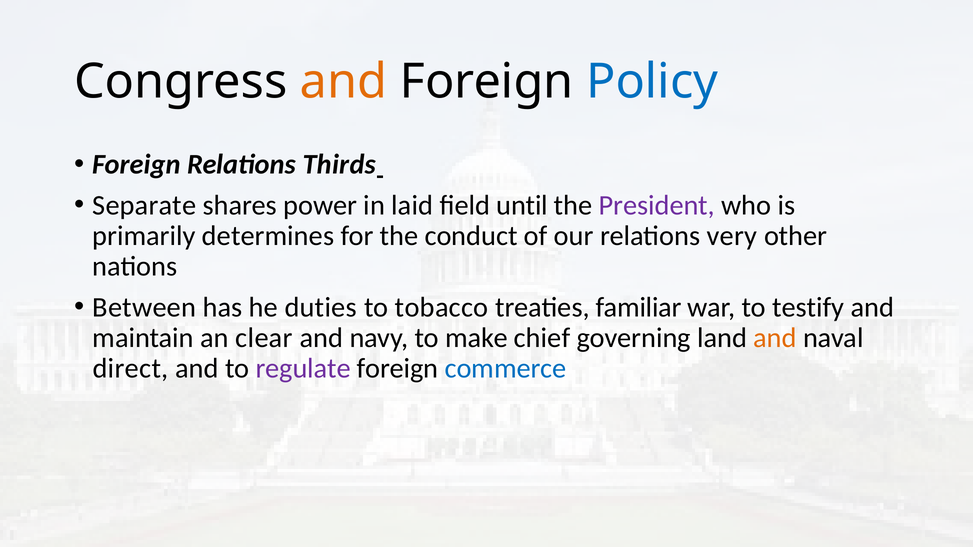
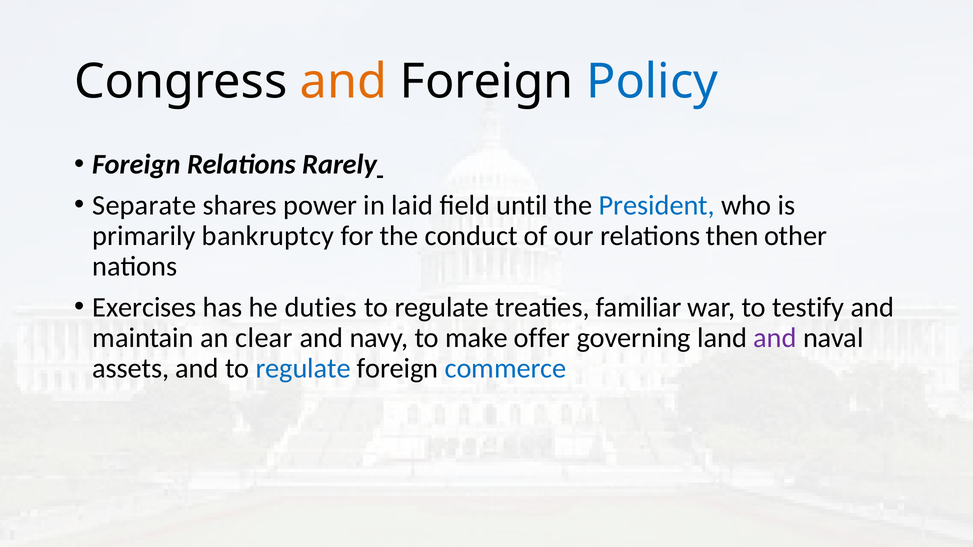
Thirds: Thirds -> Rarely (340, 165)
President colour: purple -> blue (657, 205)
determines: determines -> bankruptcy (268, 236)
very: very -> then (732, 236)
Between: Between -> Exercises (144, 307)
tobacco: tobacco -> regulate (442, 307)
chief: chief -> offer (542, 338)
and colour: orange -> purple (775, 338)
direct: direct -> assets (131, 369)
regulate colour: purple -> blue (303, 369)
